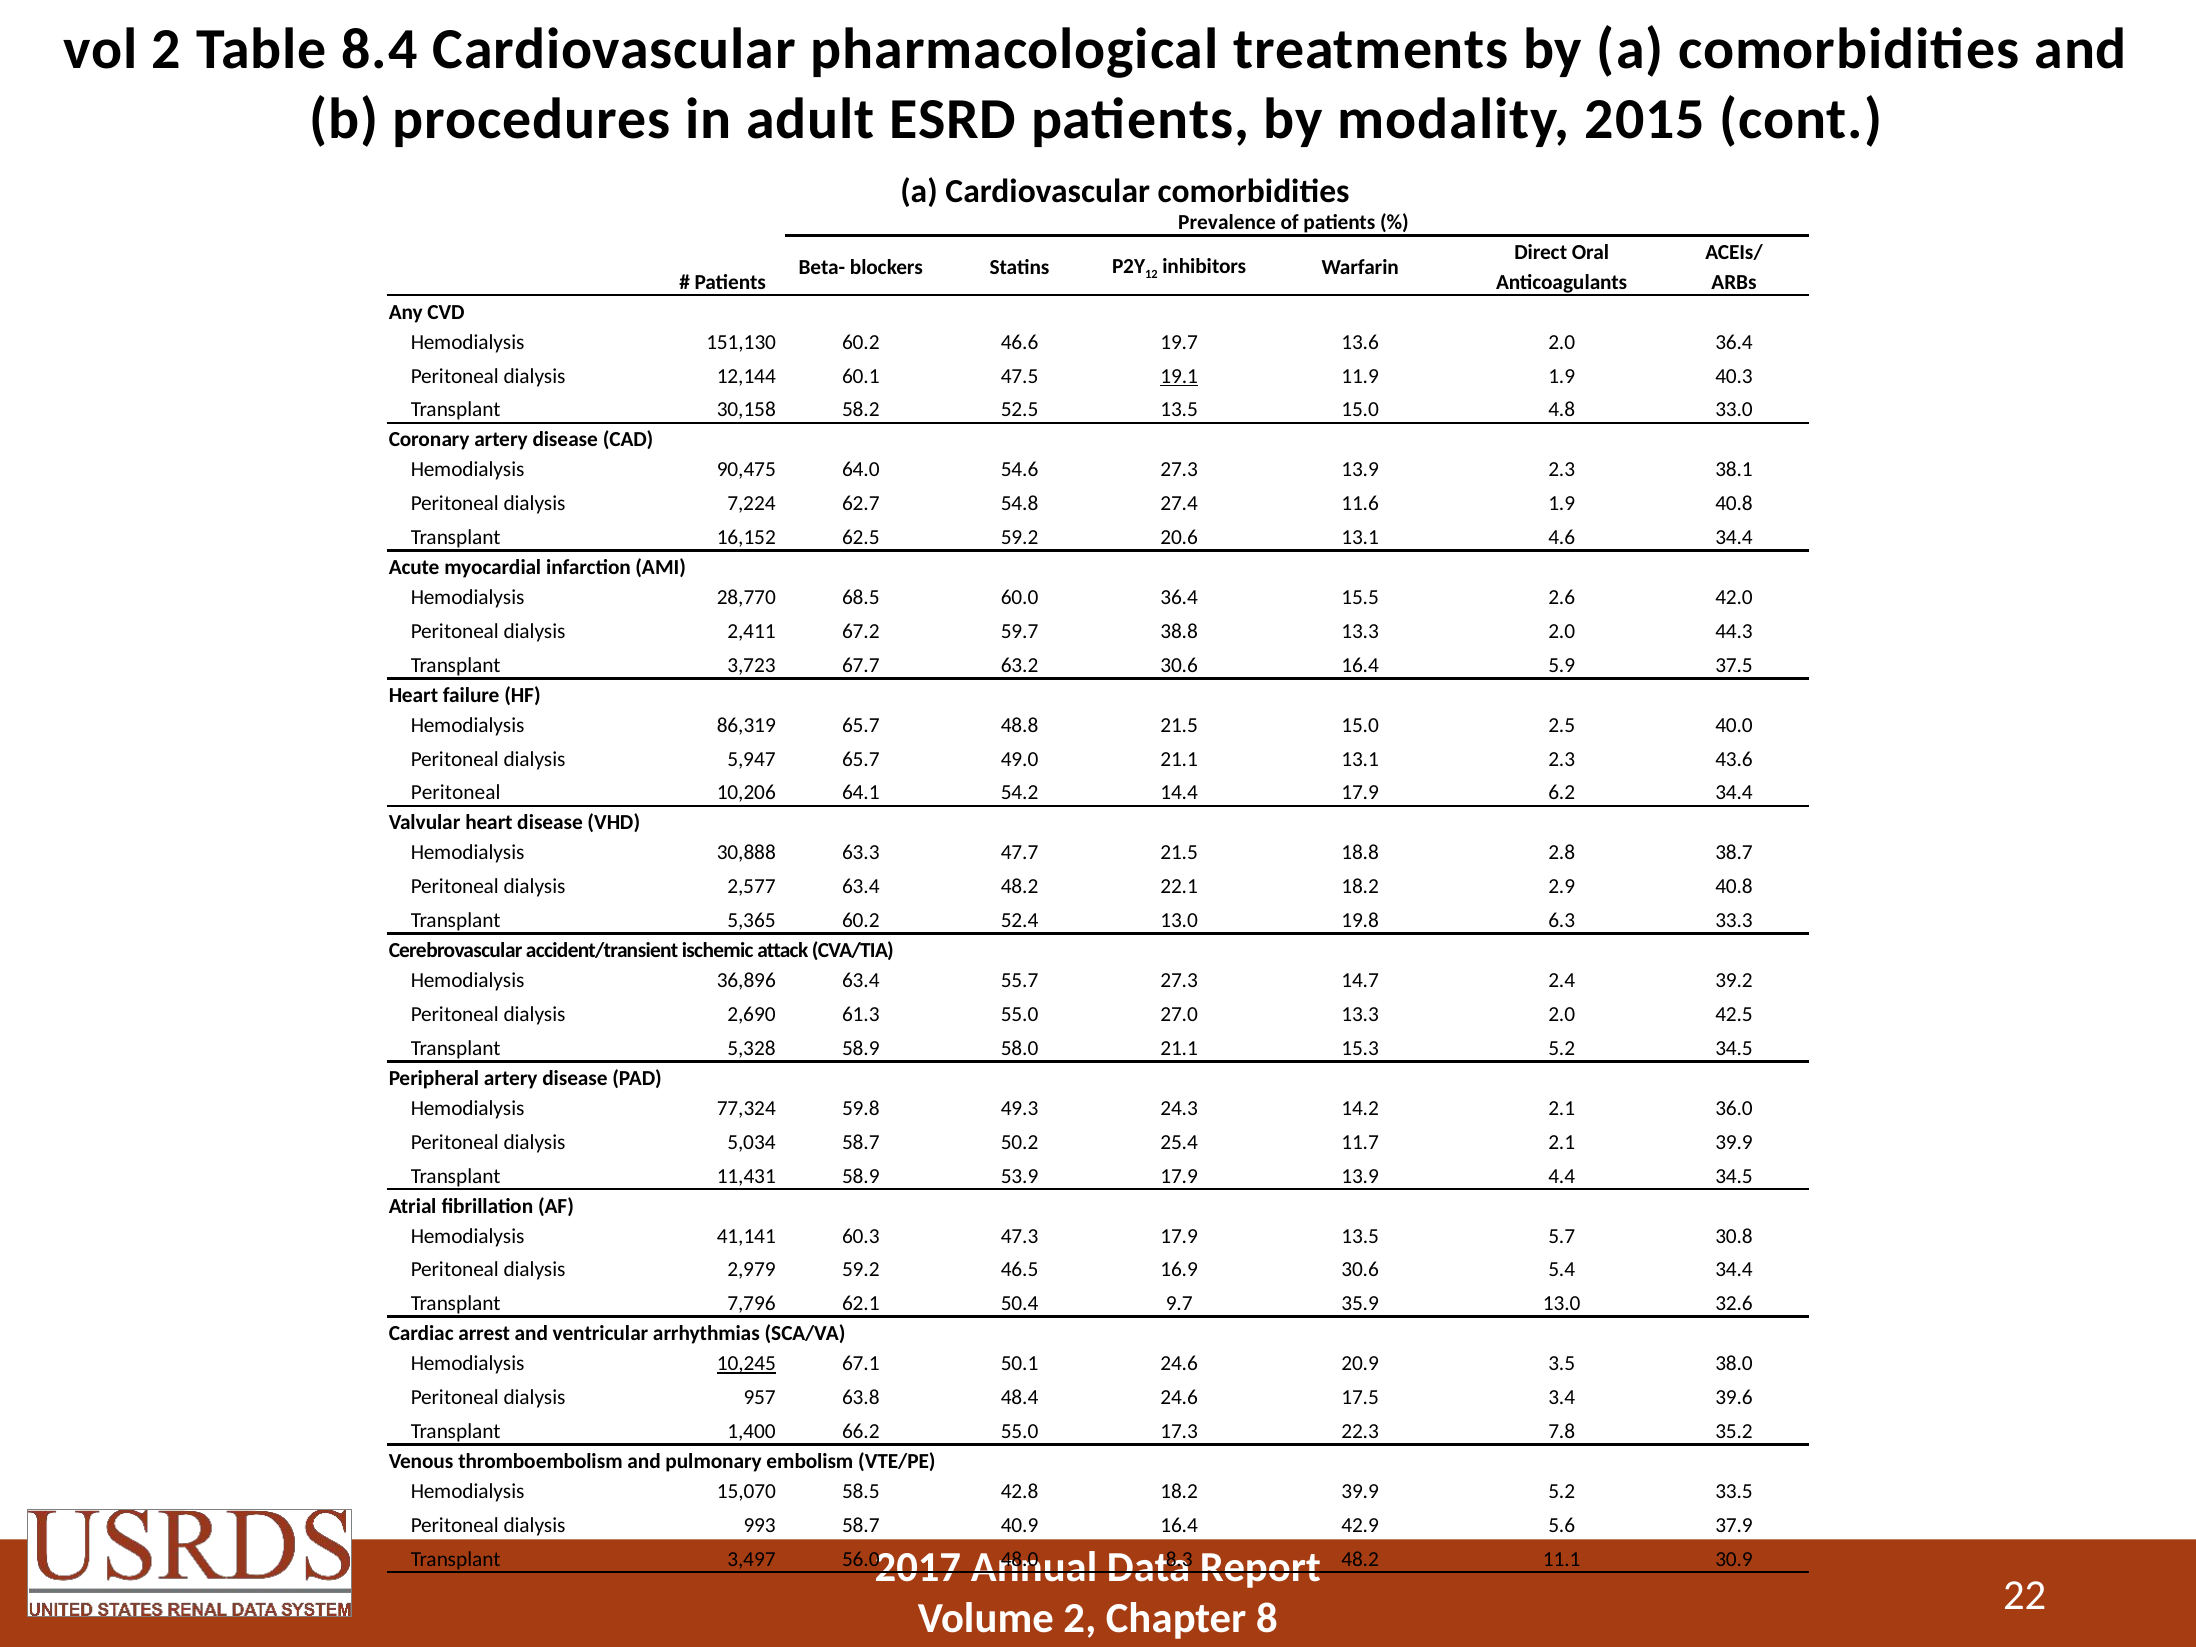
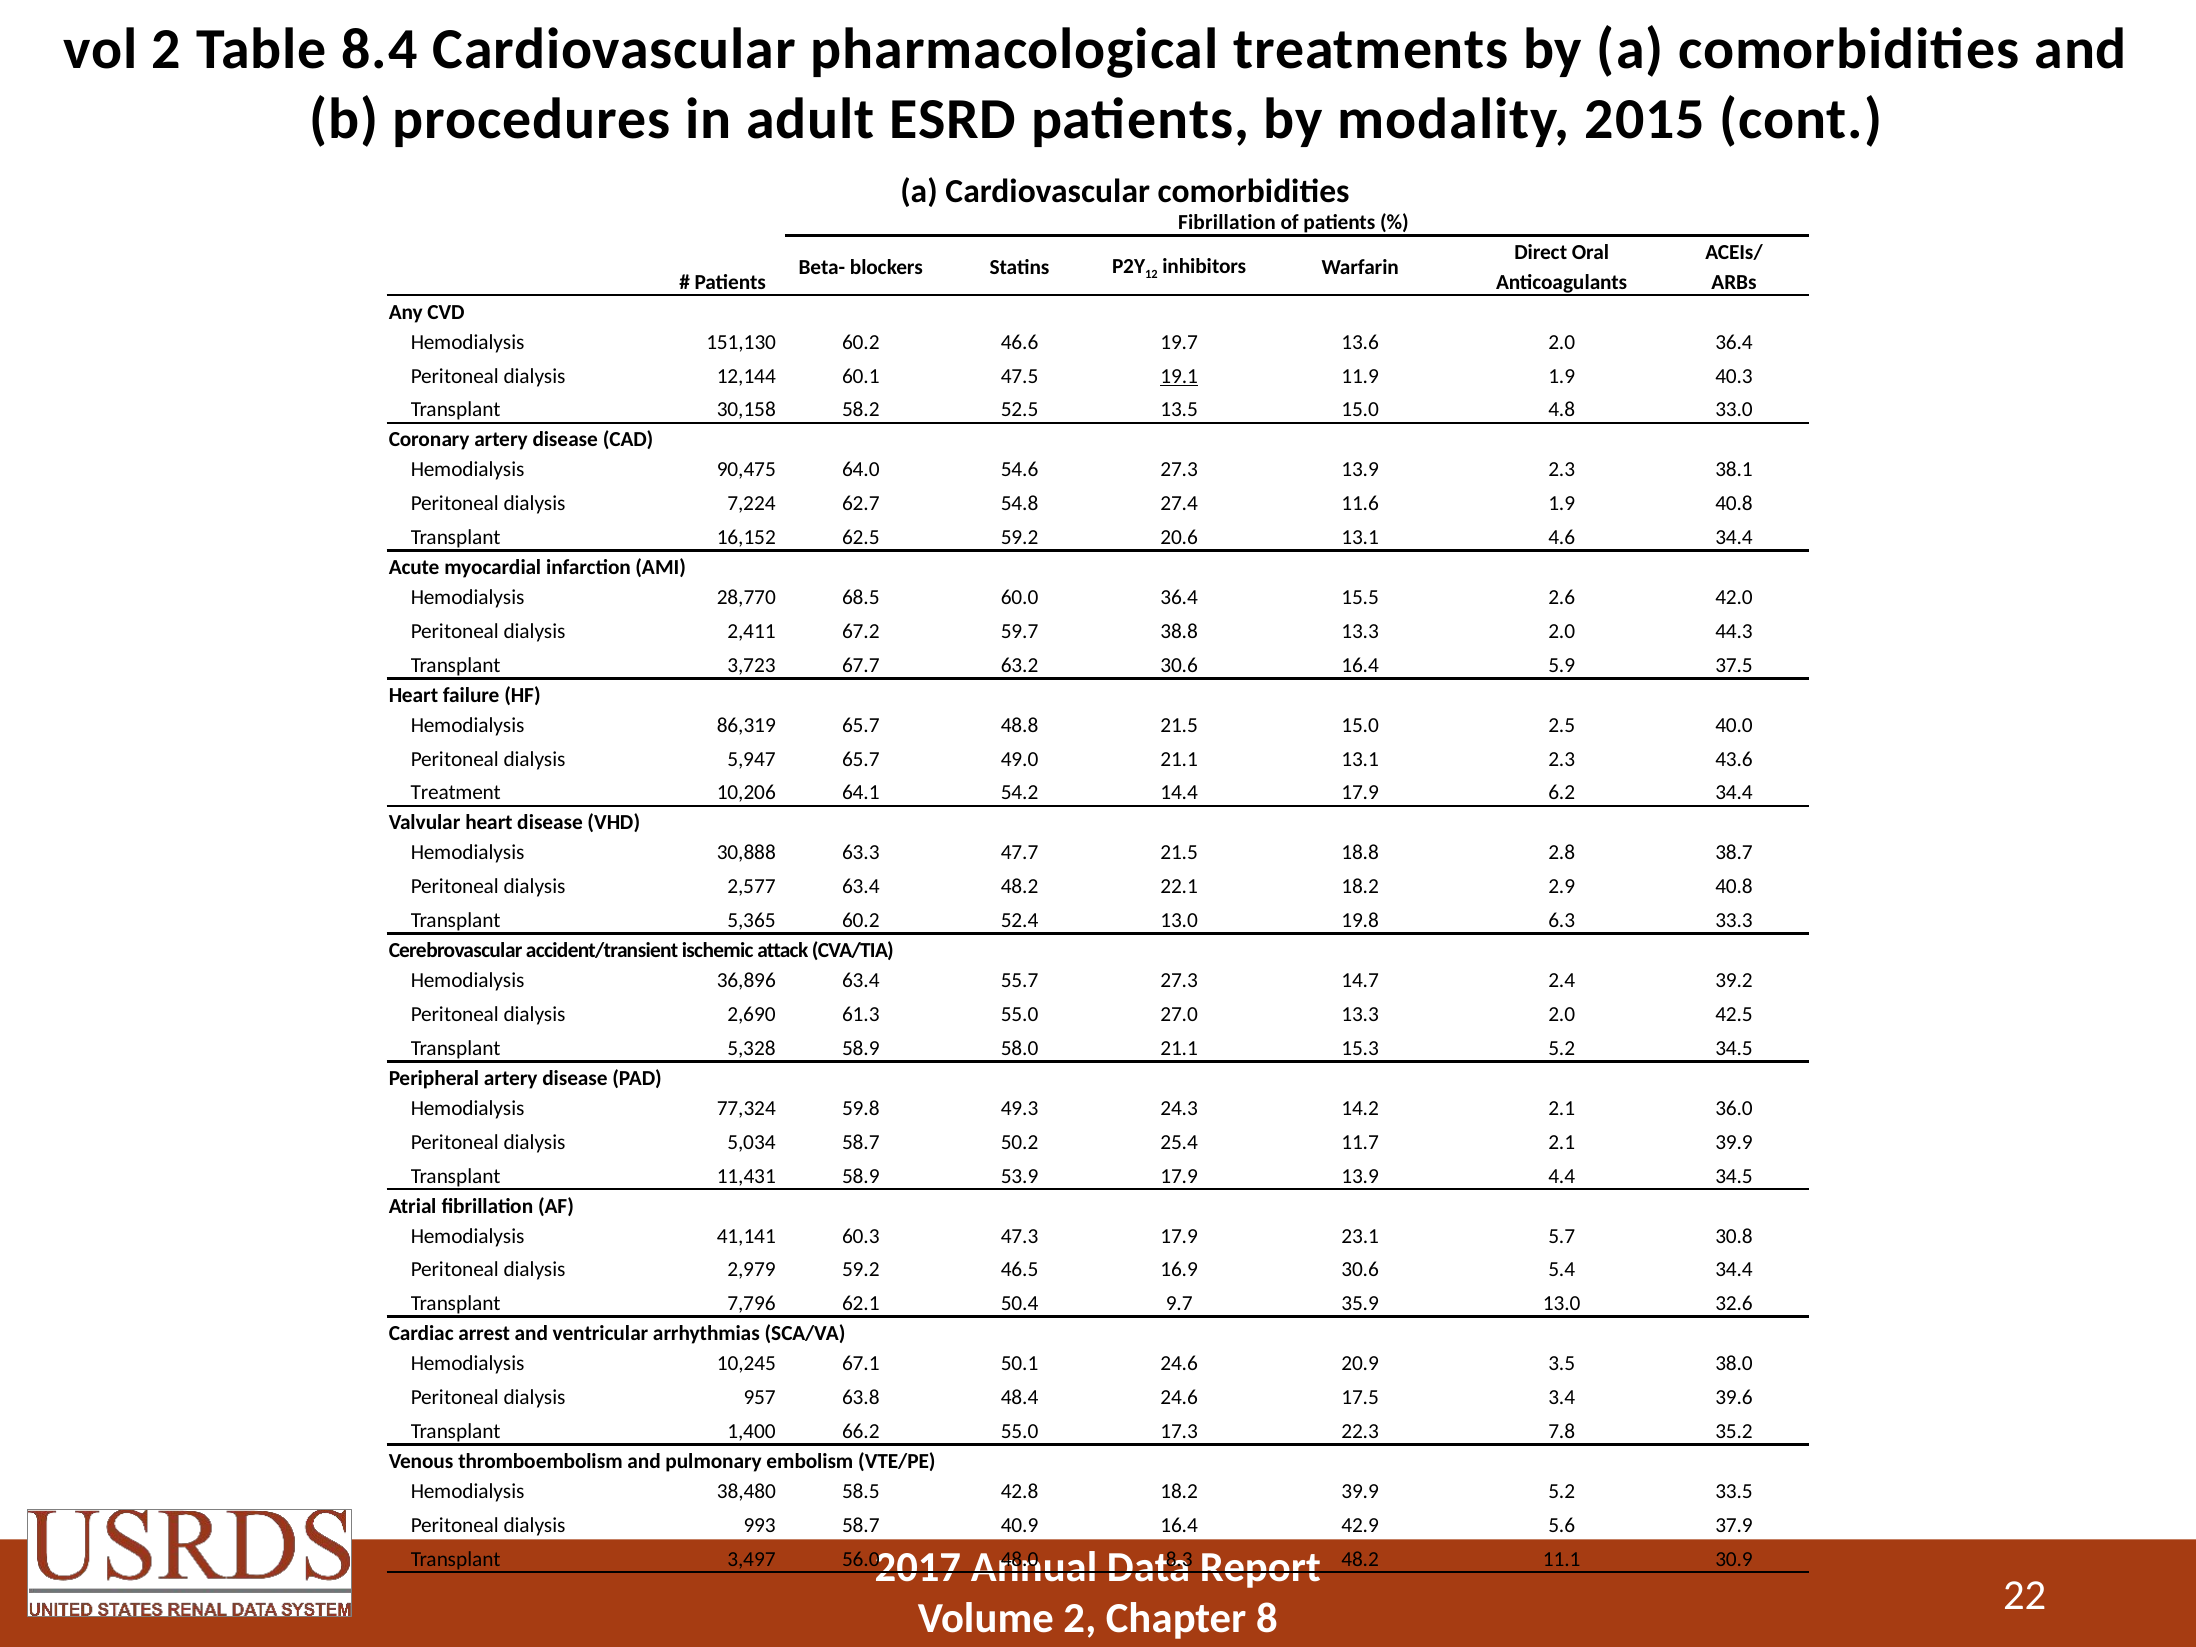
Prevalence: Prevalence -> Fibrillation (1227, 222)
Peritoneal: Peritoneal -> Treatment (456, 793)
17.9 13.5: 13.5 -> 23.1 (1360, 1236)
10,245 underline: present -> none (746, 1364)
15,070: 15,070 -> 38,480 (746, 1491)
